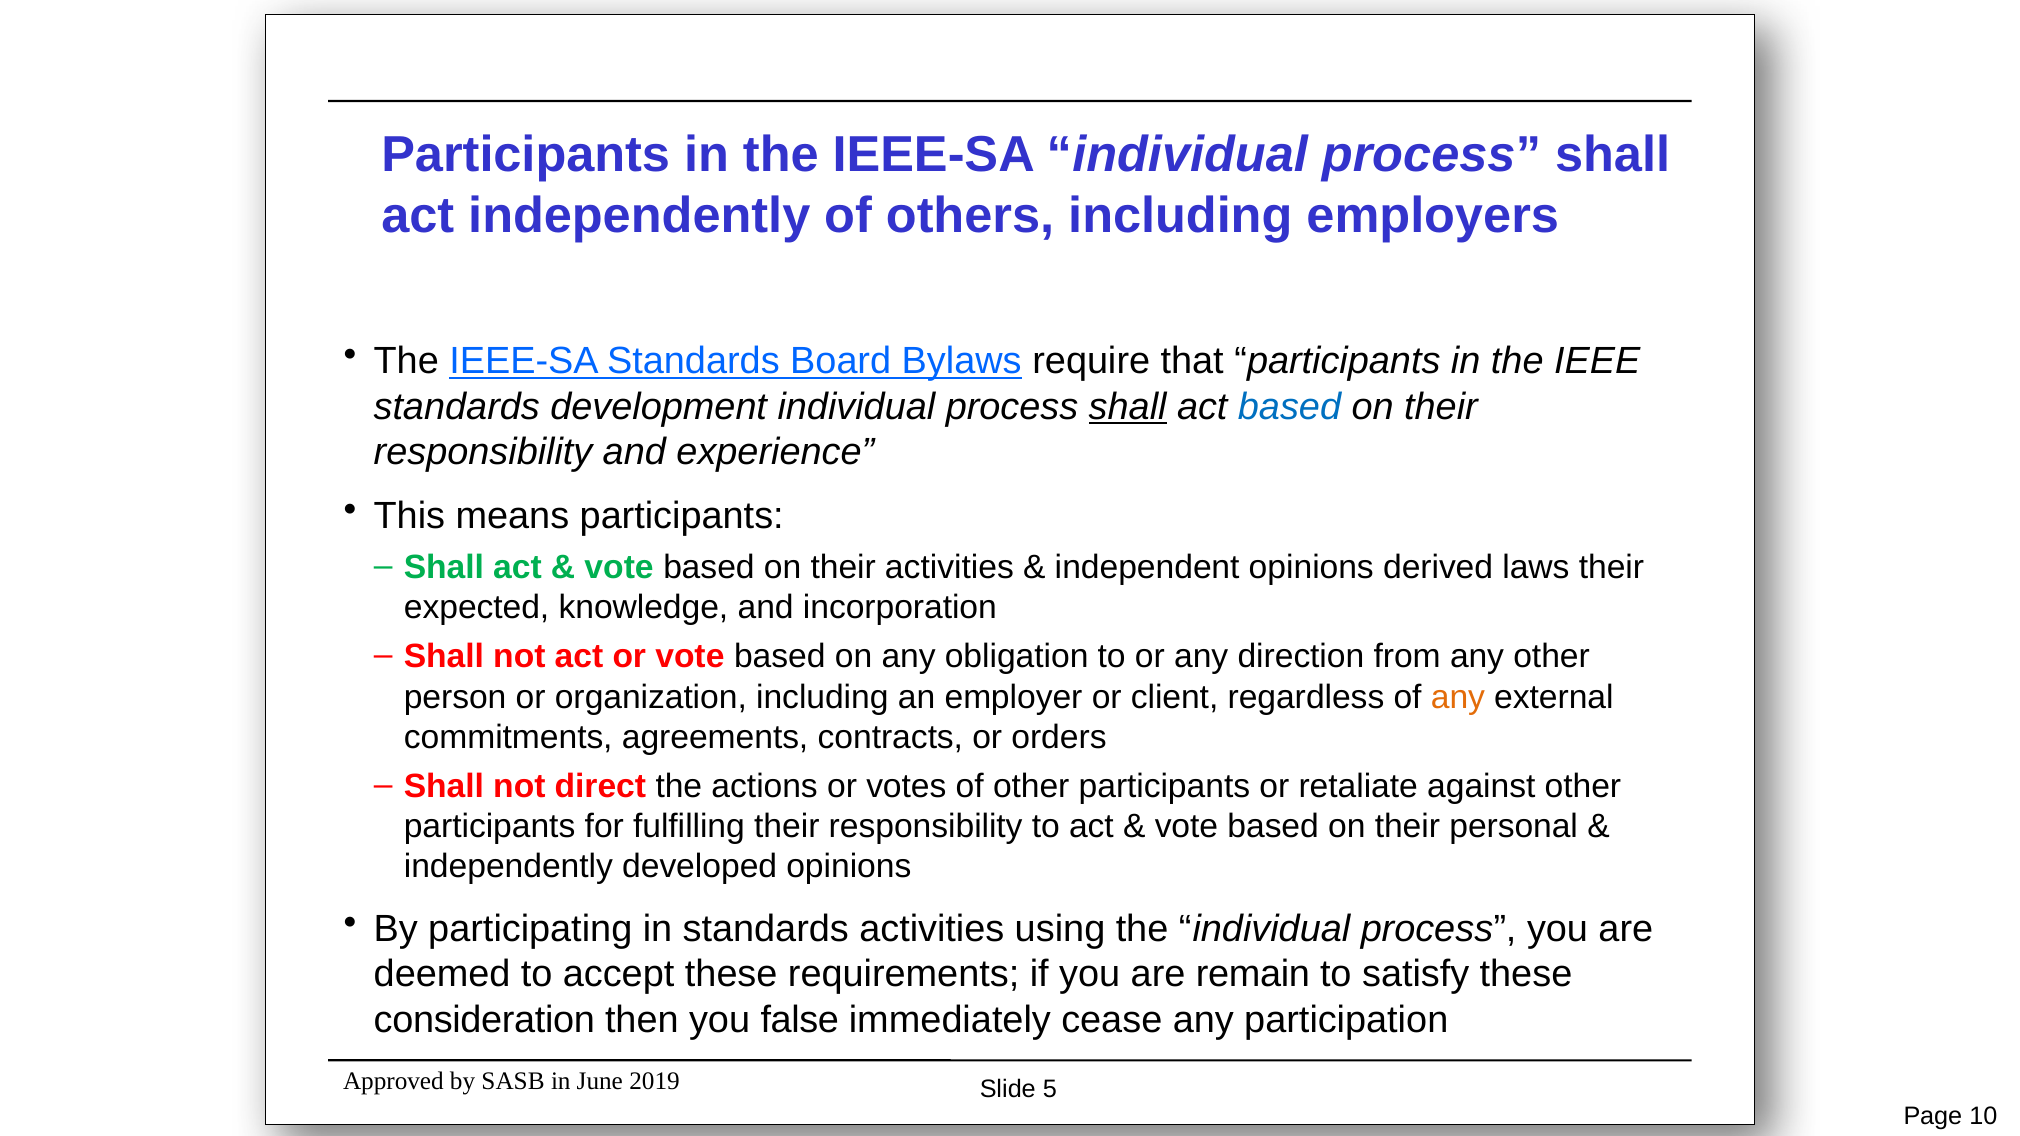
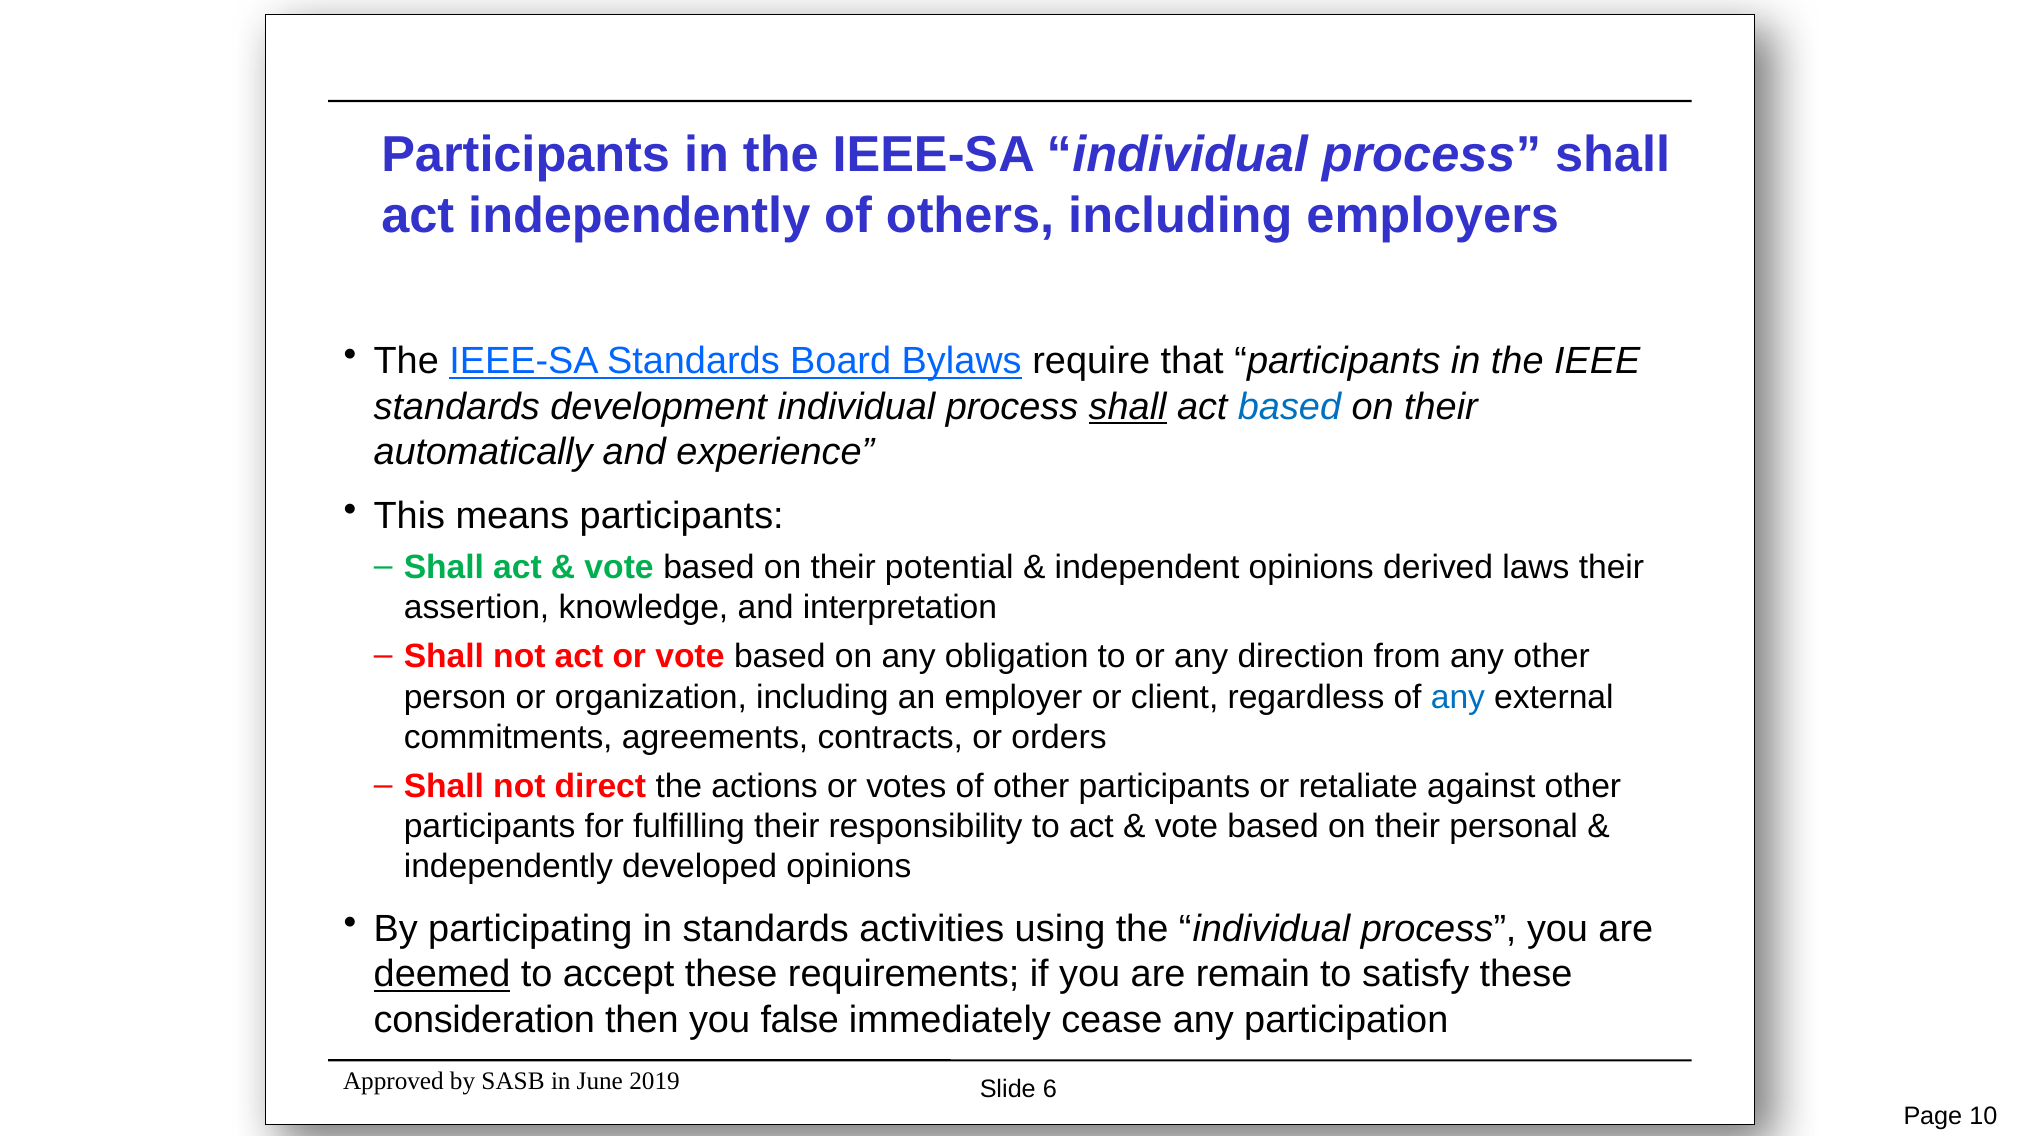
responsibility: responsibility -> automatically (483, 452)
their activities: activities -> potential (949, 568)
expected: expected -> assertion (477, 608)
incorporation: incorporation -> interpretation (900, 608)
any colour: orange -> blue (1458, 697)
deemed underline: none -> present (442, 975)
5: 5 -> 6 (1050, 1090)
